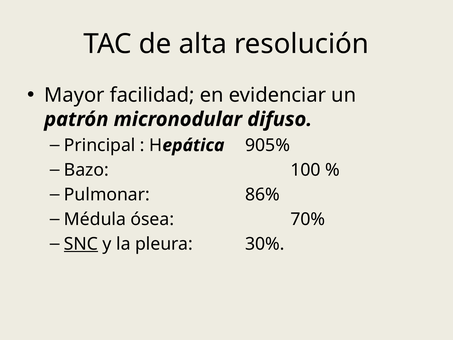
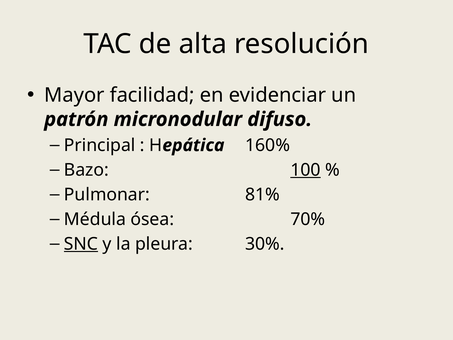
905%: 905% -> 160% (268, 145)
100 underline: none -> present (306, 170)
86%: 86% -> 81% (263, 194)
